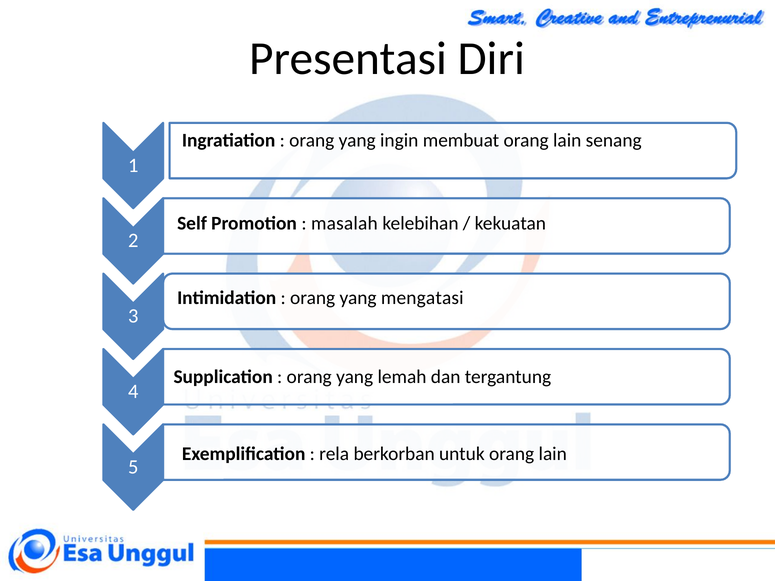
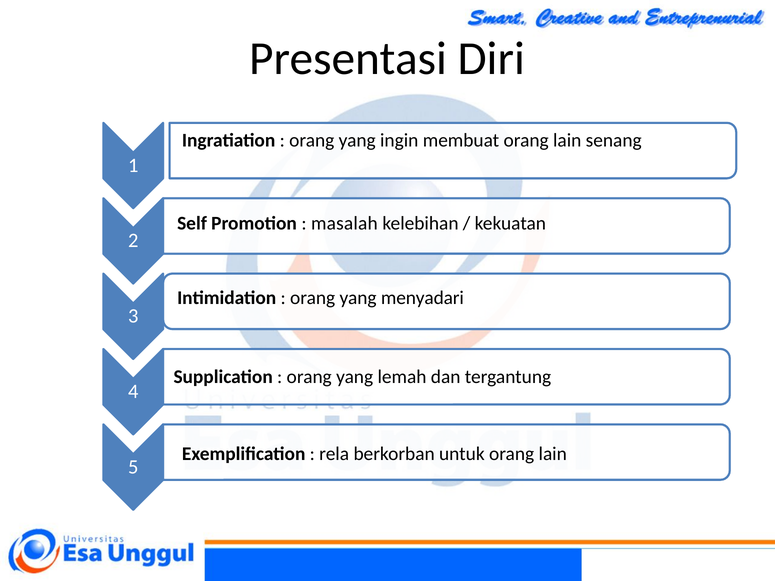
mengatasi: mengatasi -> menyadari (422, 298)
